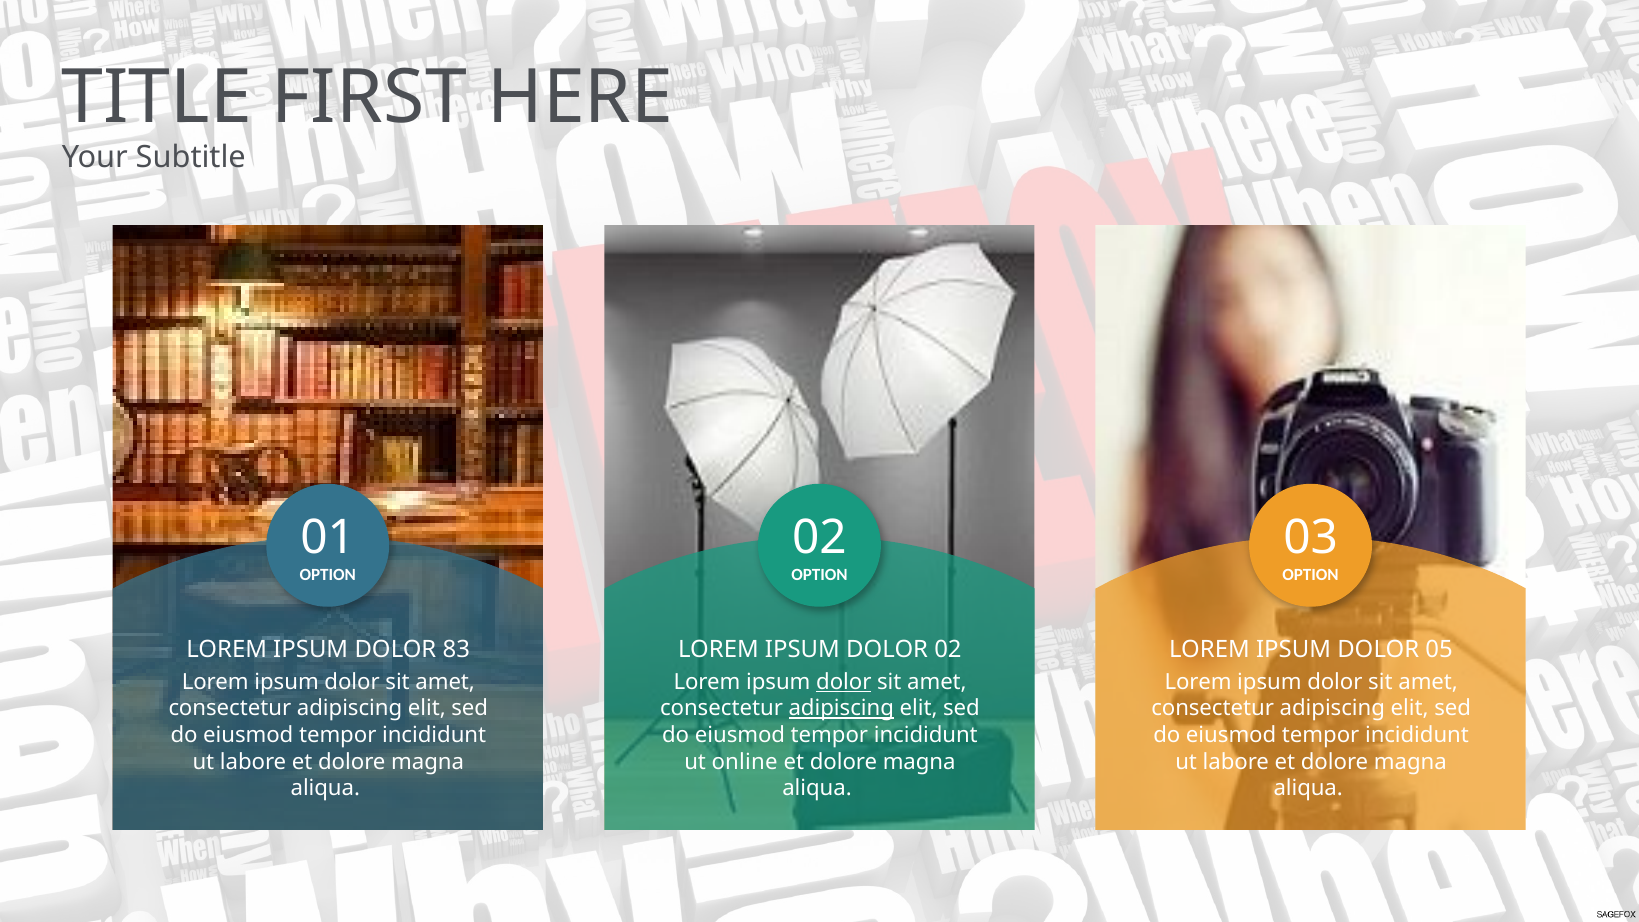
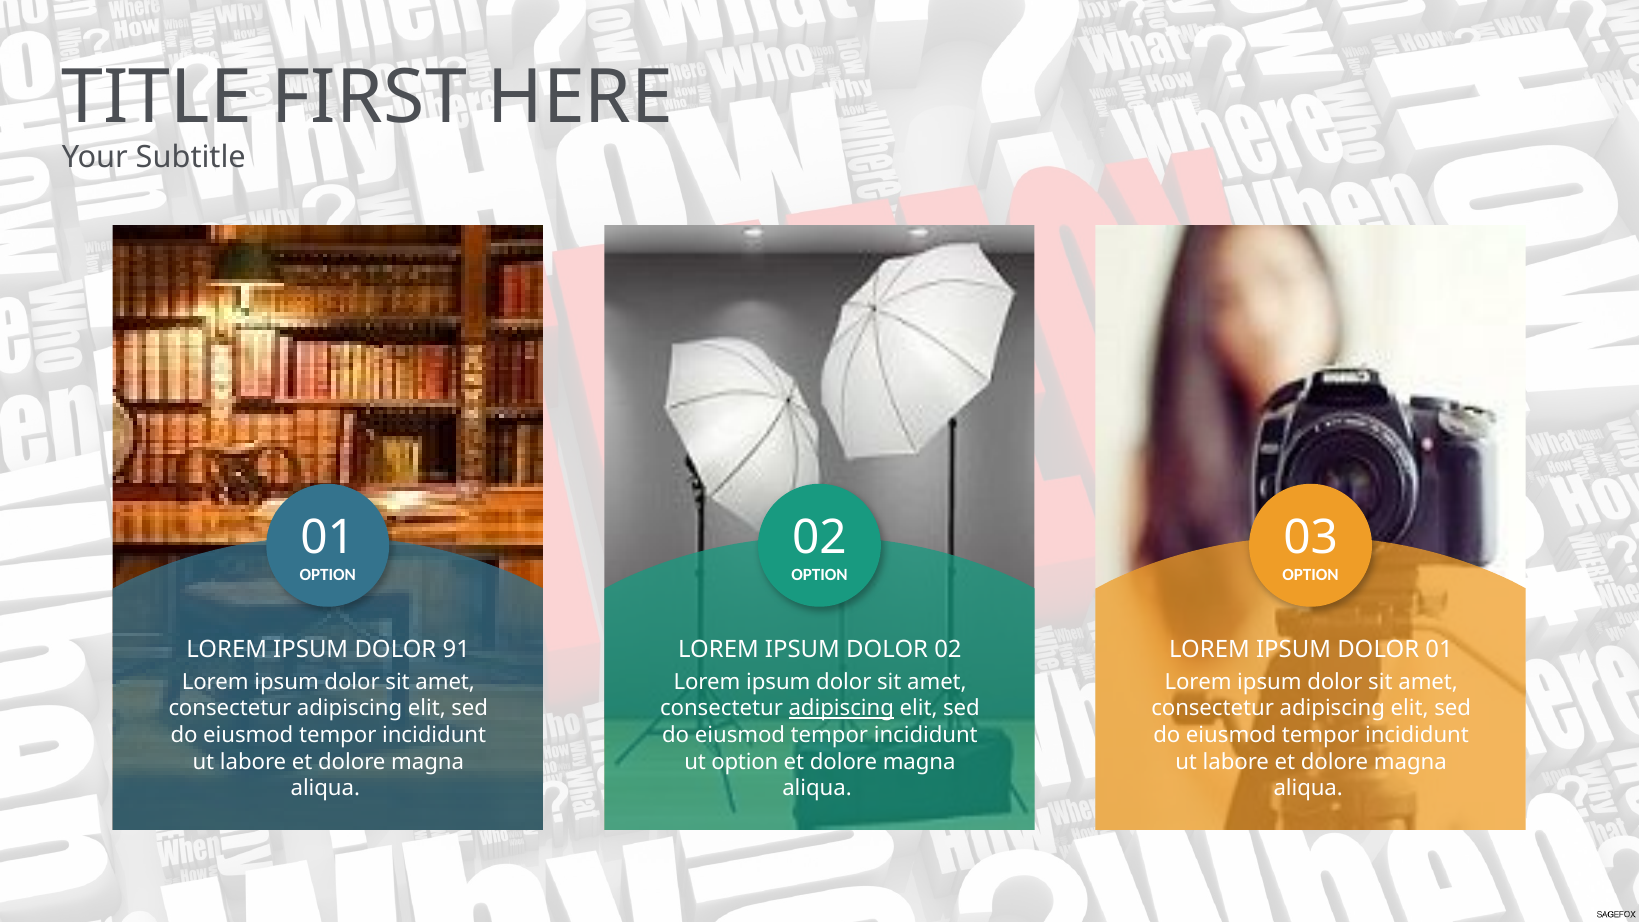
83: 83 -> 91 (456, 649)
DOLOR 05: 05 -> 01 (1439, 649)
dolor underline: present -> none (844, 682)
ut online: online -> option (745, 762)
